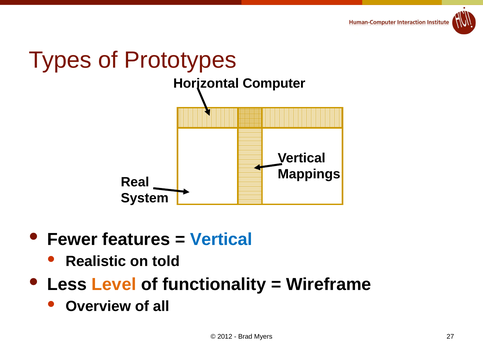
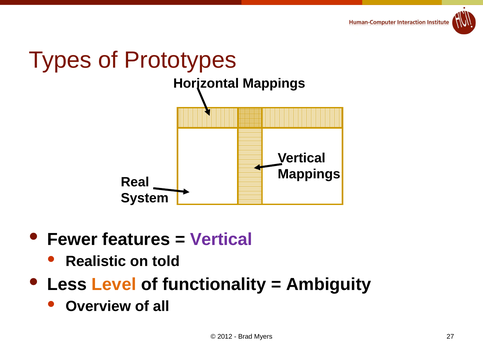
Computer: Computer -> Mappings (274, 84)
Vertical colour: blue -> purple (221, 239)
Wireframe: Wireframe -> Ambiguity (329, 285)
